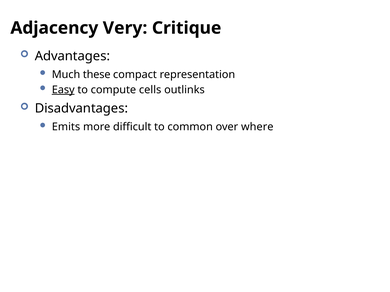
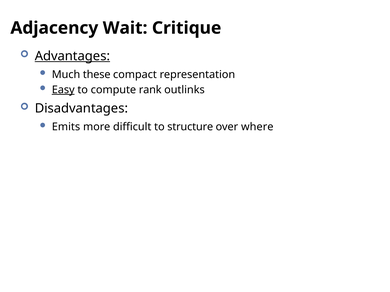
Very: Very -> Wait (125, 28)
Advantages underline: none -> present (72, 56)
cells: cells -> rank (150, 90)
common: common -> structure (190, 127)
